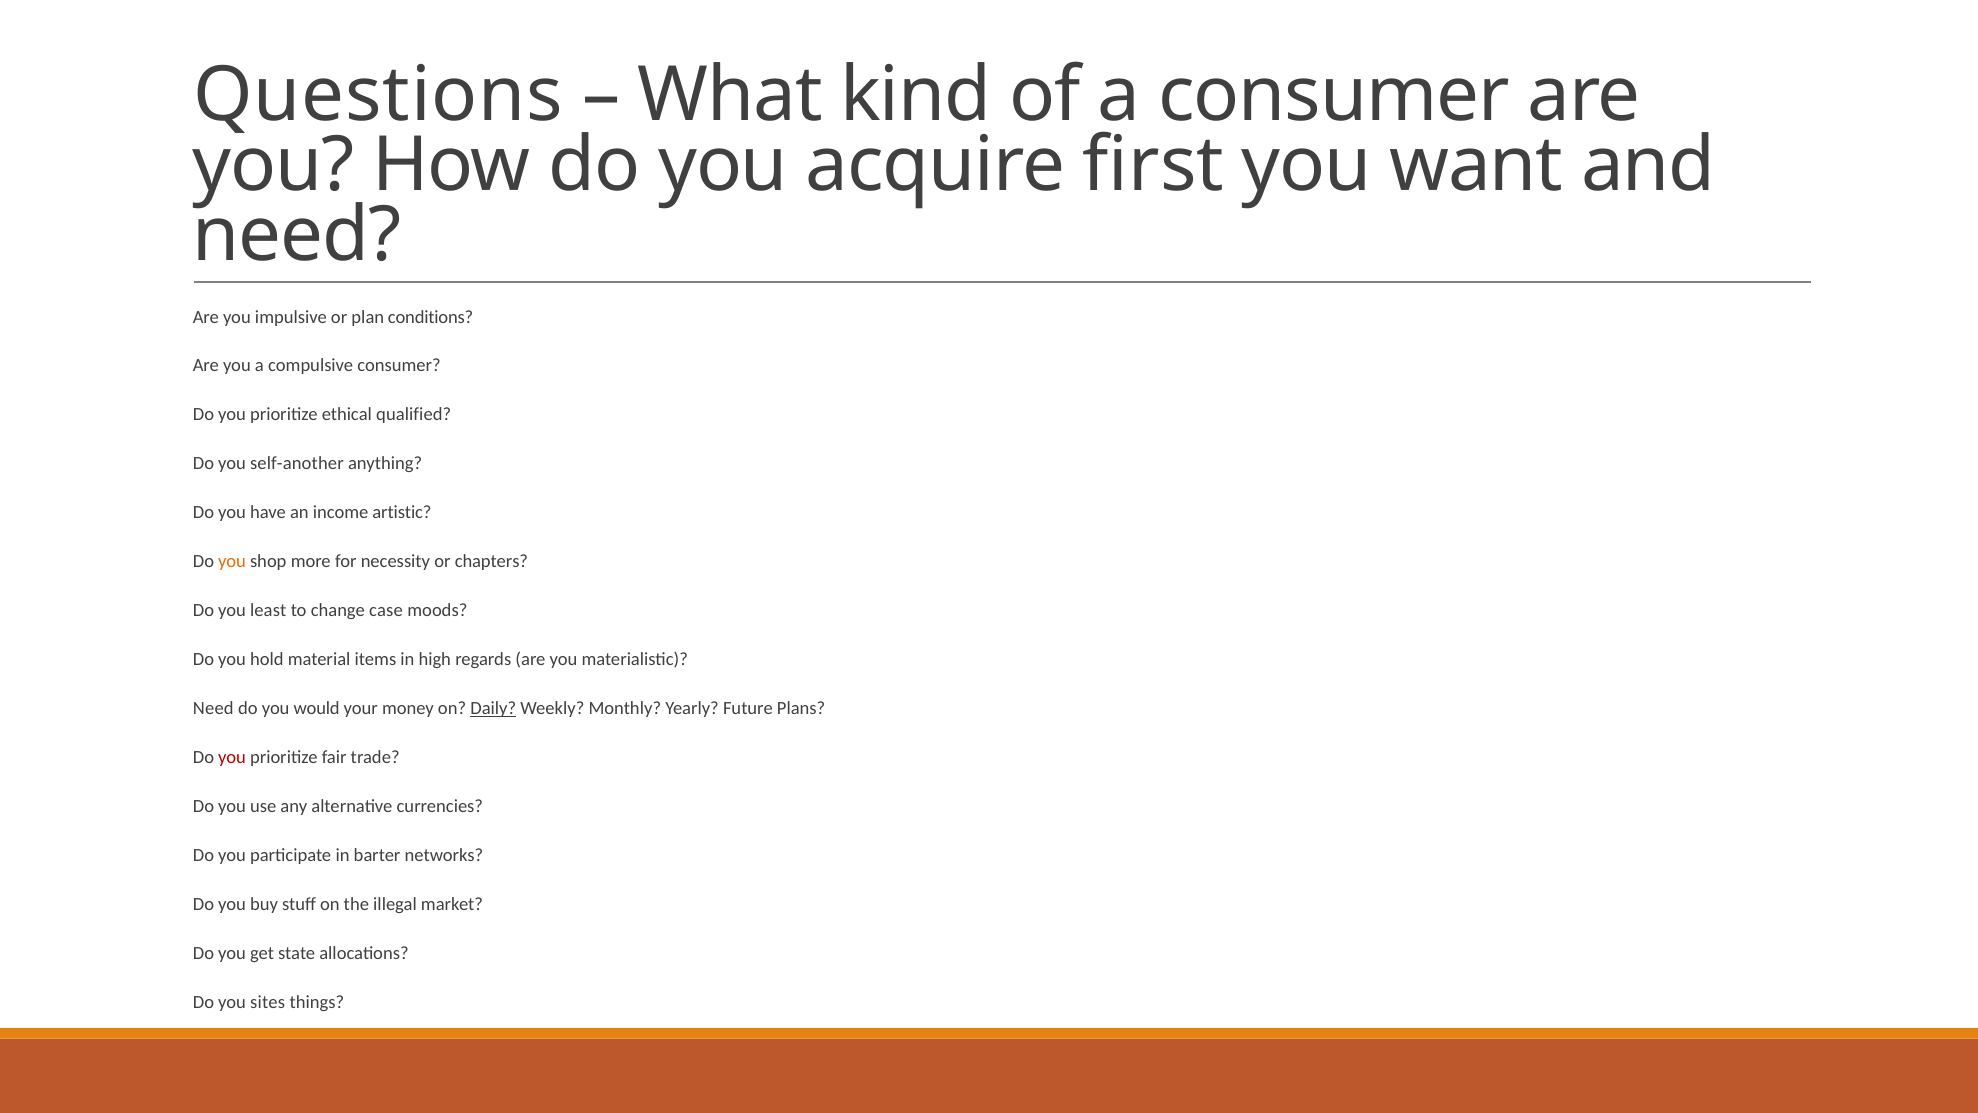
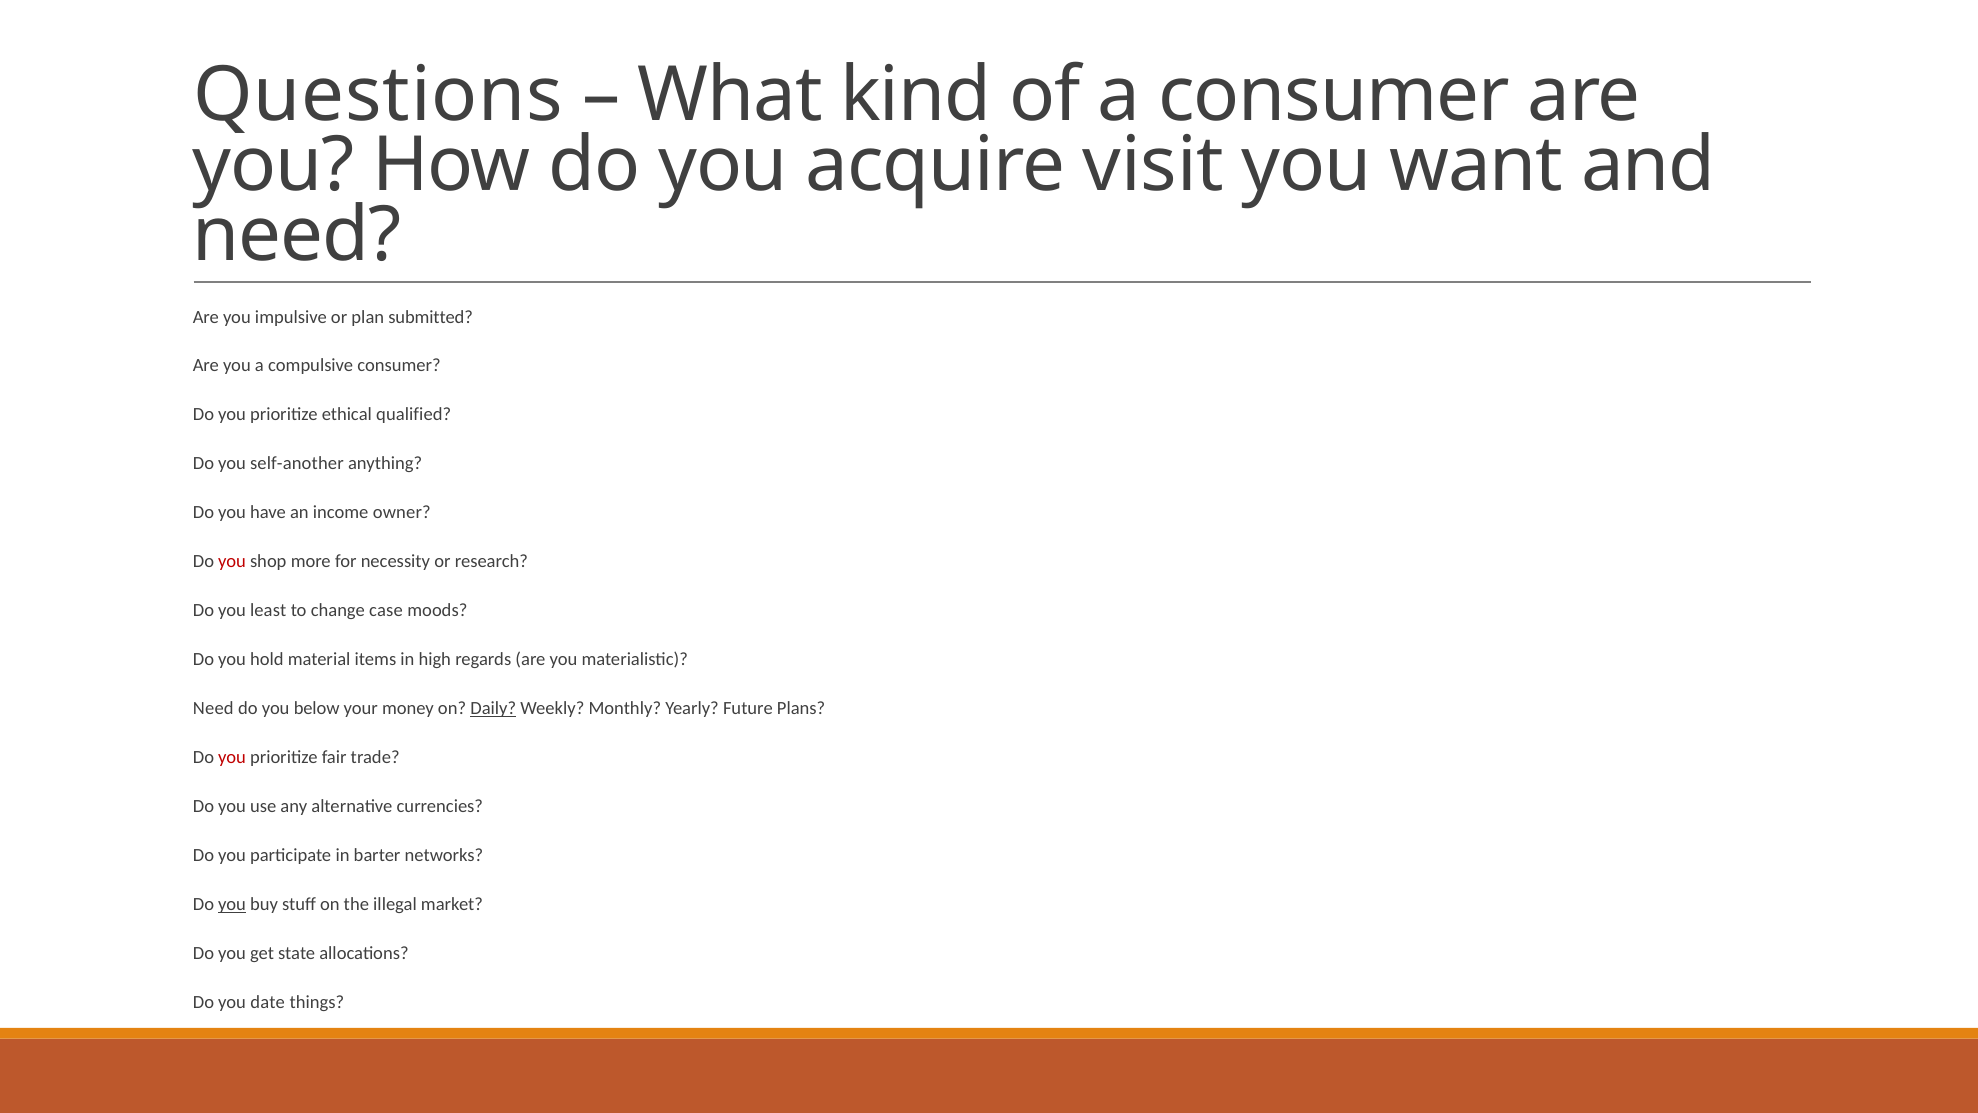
first: first -> visit (1153, 165)
conditions: conditions -> submitted (431, 317)
artistic: artistic -> owner (402, 513)
you colour: orange -> red (232, 562)
chapters: chapters -> research (491, 562)
would: would -> below (317, 708)
you underline: none -> present (232, 904)
sites: sites -> date (268, 1002)
